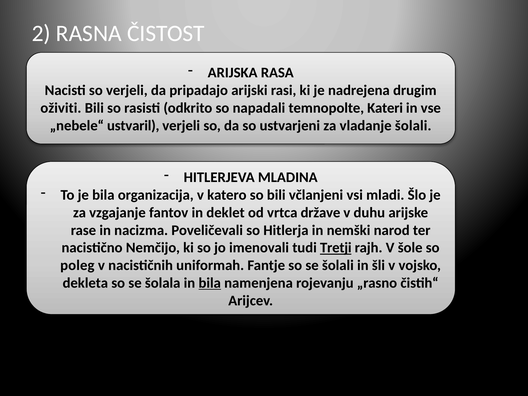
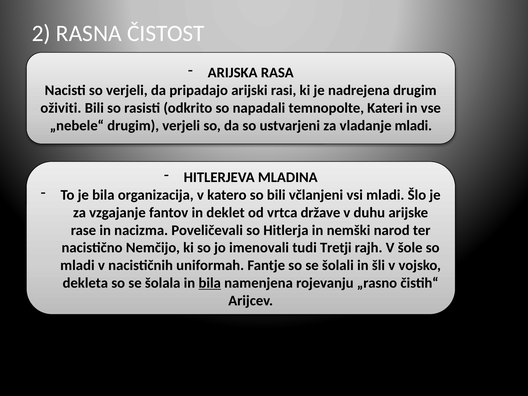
„nebele“ ustvaril: ustvaril -> drugim (133, 126)
vladanje šolali: šolali -> mladi (413, 126)
Tretji underline: present -> none (336, 248)
poleg: poleg -> mladi (77, 265)
